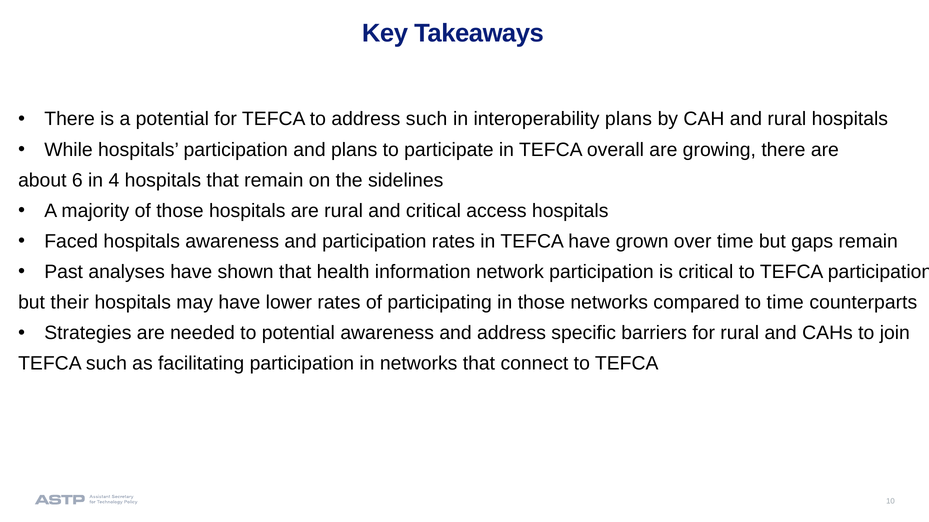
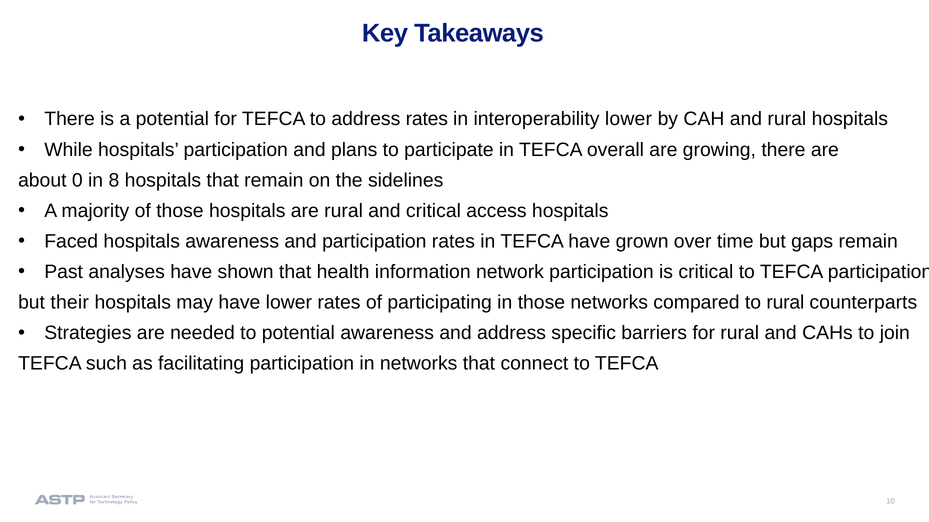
address such: such -> rates (427, 119)
interoperability plans: plans -> lower (628, 119)
6: 6 -> 0 (77, 180)
4: 4 -> 8 (114, 180)
to time: time -> rural (785, 303)
